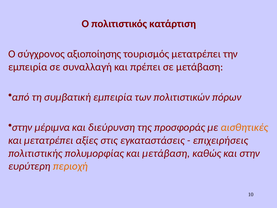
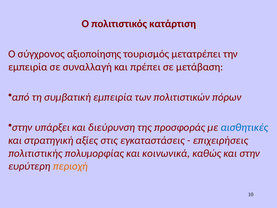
μέριμνα: μέριμνα -> υπάρξει (52, 127)
αισθητικές colour: orange -> blue (244, 127)
και μετατρέπει: μετατρέπει -> στρατηγική (49, 140)
και μετάβαση: μετάβαση -> κοινωνικά (166, 153)
